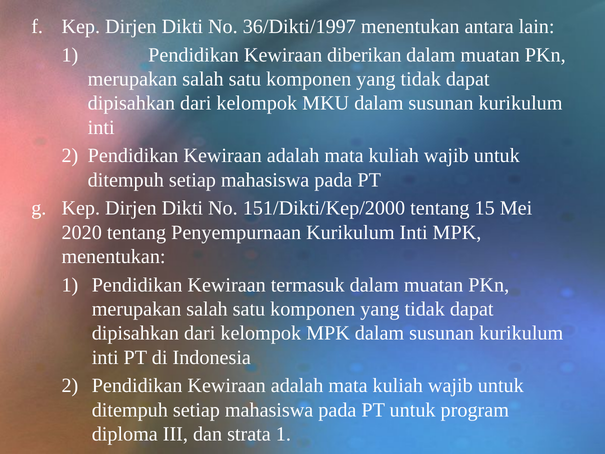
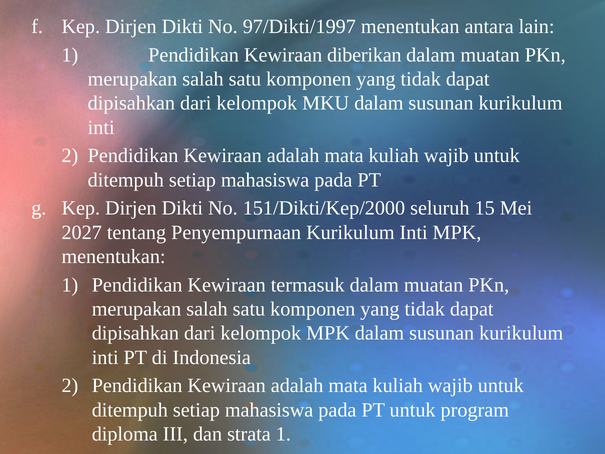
36/Dikti/1997: 36/Dikti/1997 -> 97/Dikti/1997 (299, 27)
151/Dikti/Kep/2000 tentang: tentang -> seluruh (440, 208)
2020: 2020 -> 2027 (82, 232)
